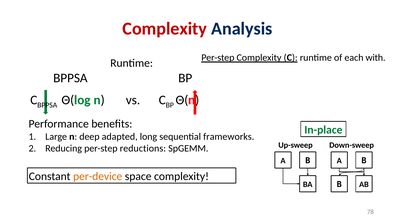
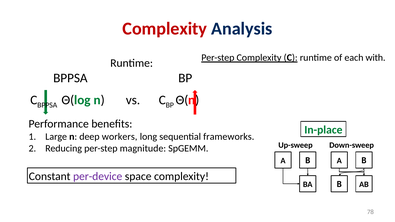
adapted: adapted -> workers (120, 137)
reductions: reductions -> magnitude (143, 148)
per-device colour: orange -> purple (98, 176)
